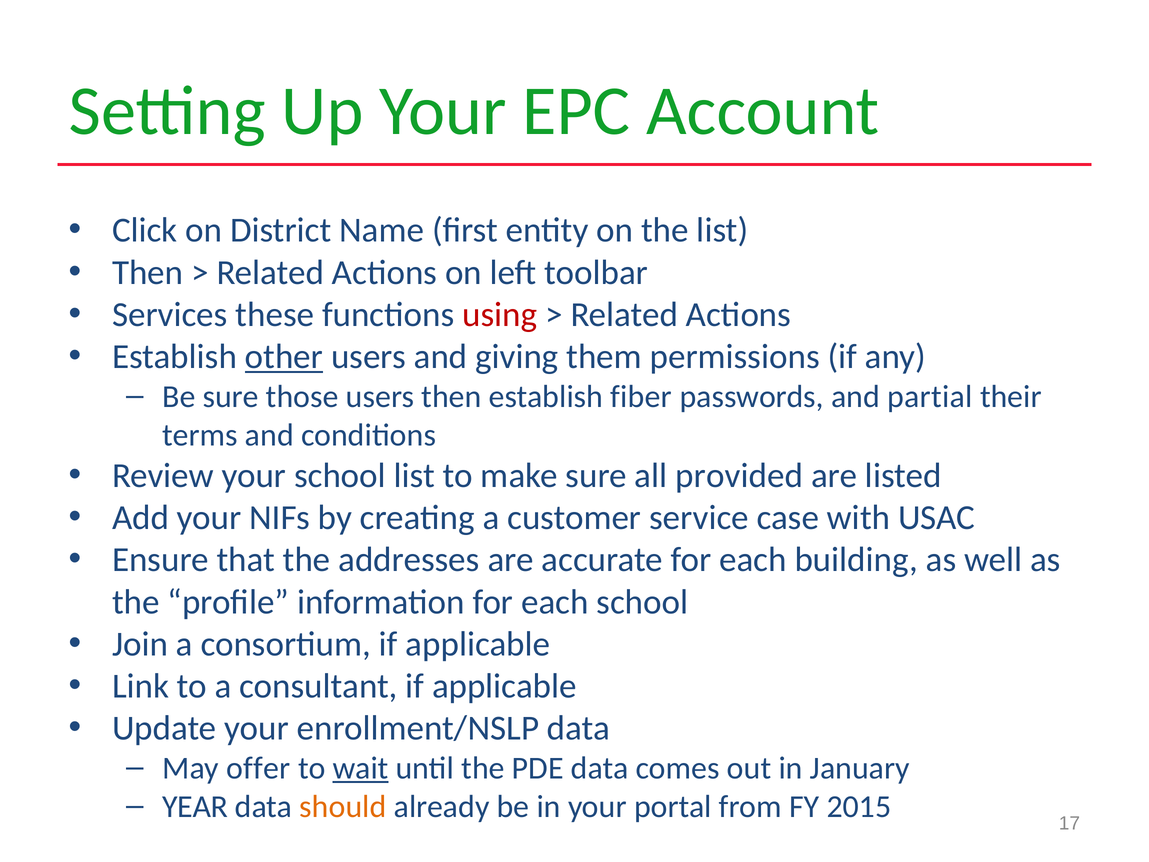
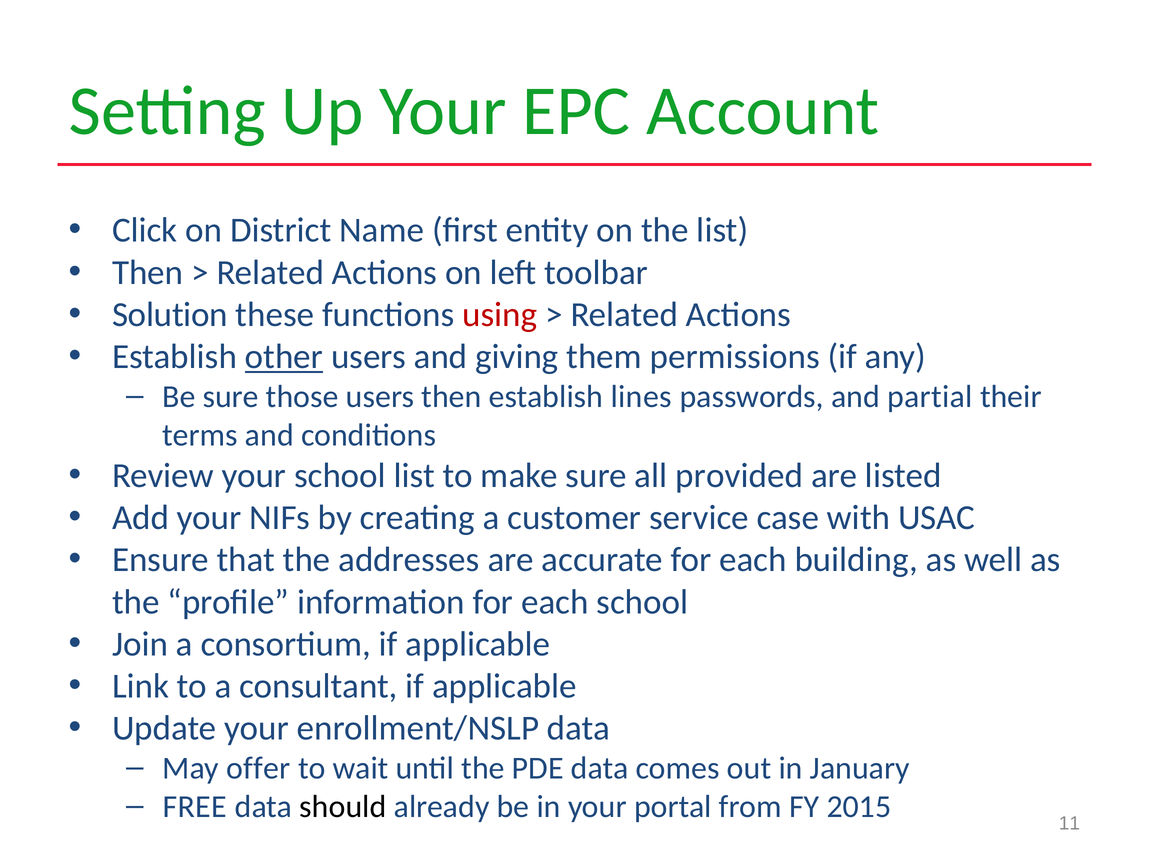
Services: Services -> Solution (170, 315)
fiber: fiber -> lines (641, 397)
wait underline: present -> none (361, 768)
YEAR: YEAR -> FREE (195, 806)
should colour: orange -> black (343, 806)
17: 17 -> 11 (1069, 823)
